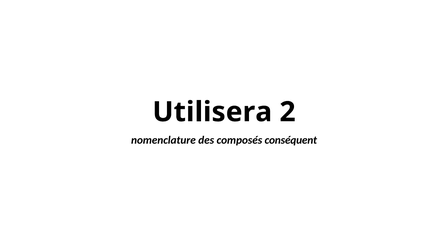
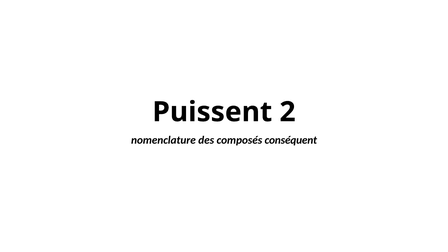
Utilisera: Utilisera -> Puissent (212, 112)
